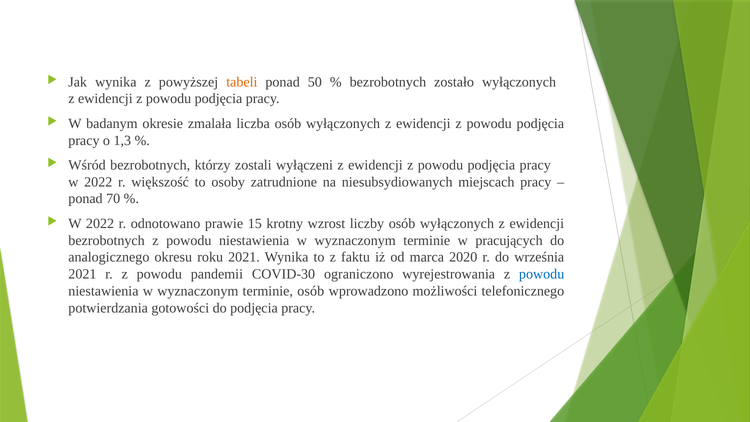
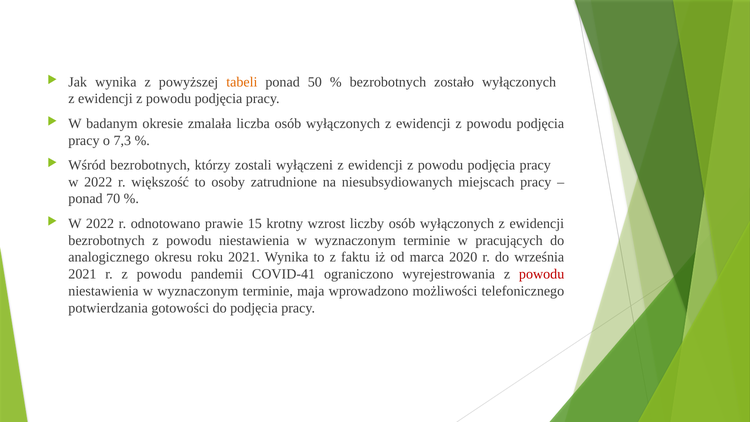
1,3: 1,3 -> 7,3 (122, 140)
COVID-30: COVID-30 -> COVID-41 (284, 274)
powodu colour: blue -> red (542, 274)
terminie osób: osób -> maja (311, 291)
